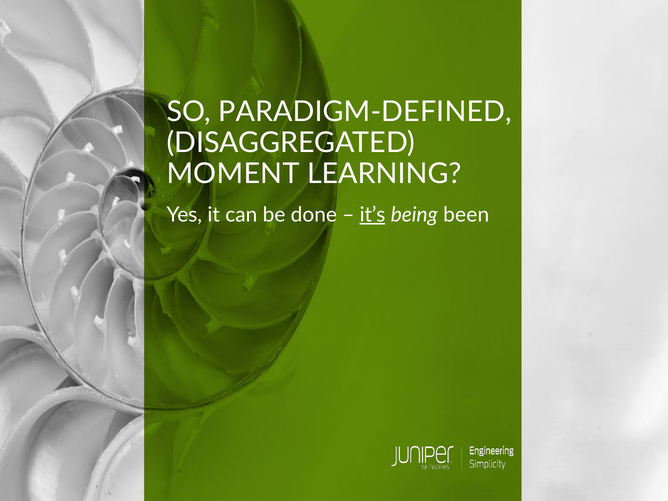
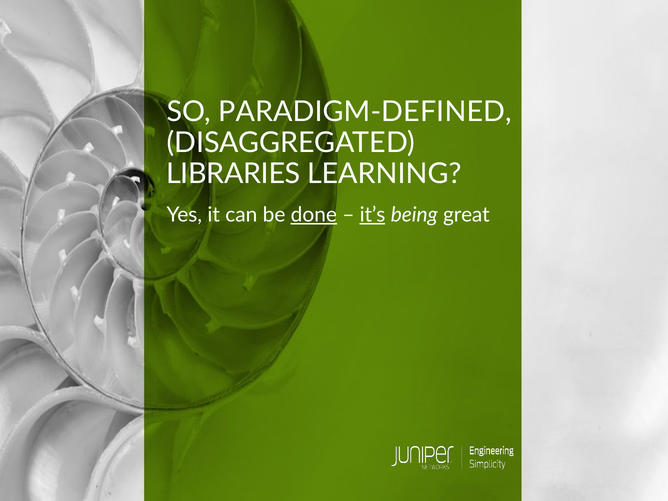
MOMENT: MOMENT -> LIBRARIES (233, 174)
done underline: none -> present (314, 215)
been: been -> great (466, 215)
